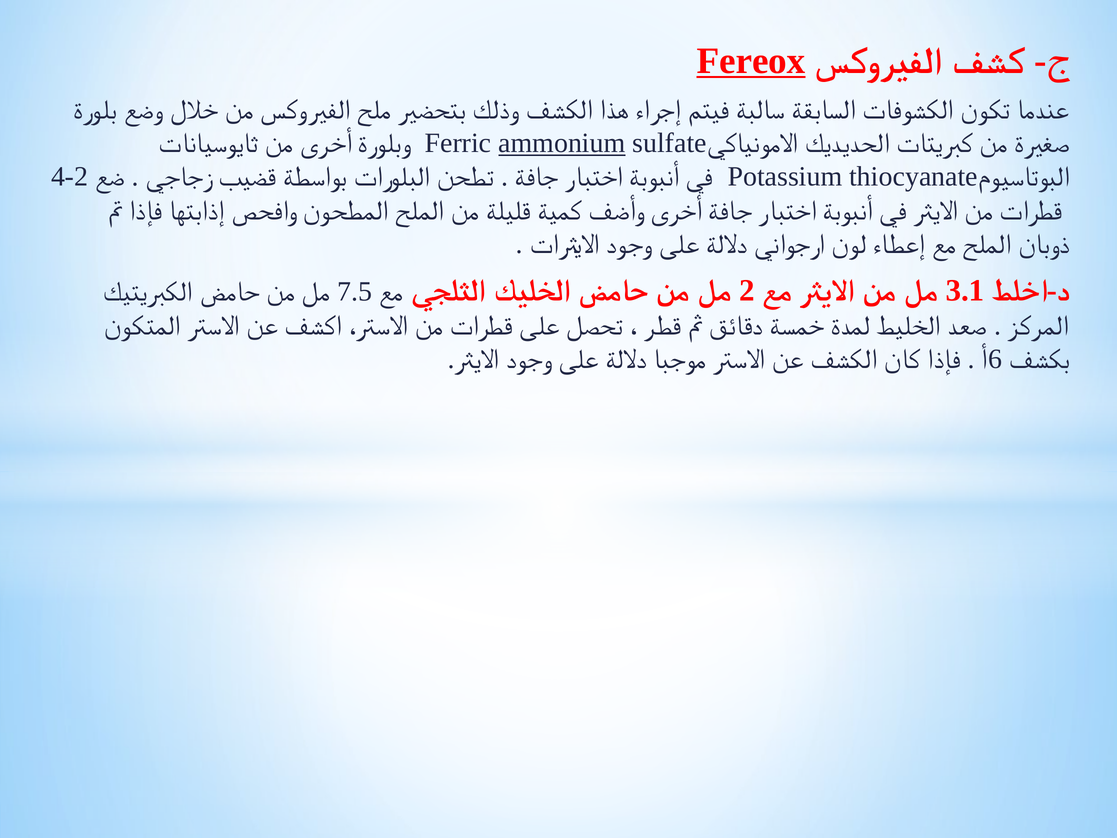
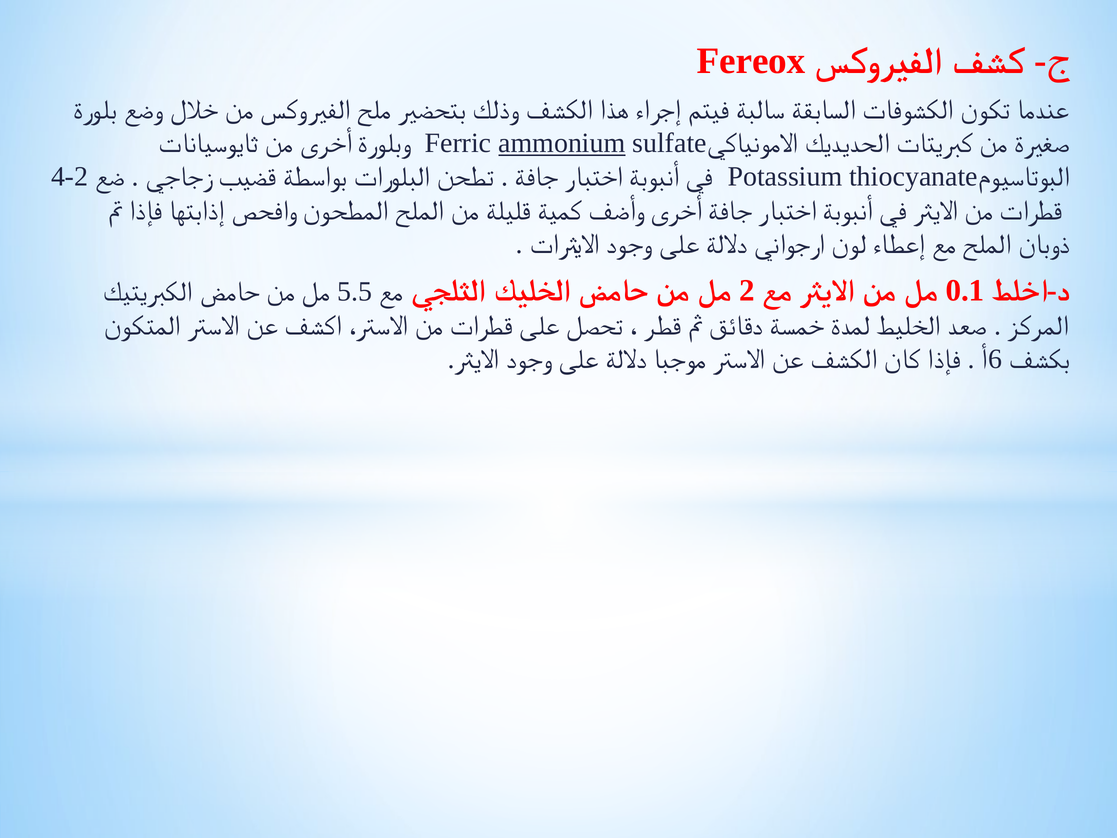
Fereox underline: present -> none (751, 61)
3.1: 3.1 -> 0.1 (965, 290)
7.5: 7.5 -> 5.5 (355, 291)
